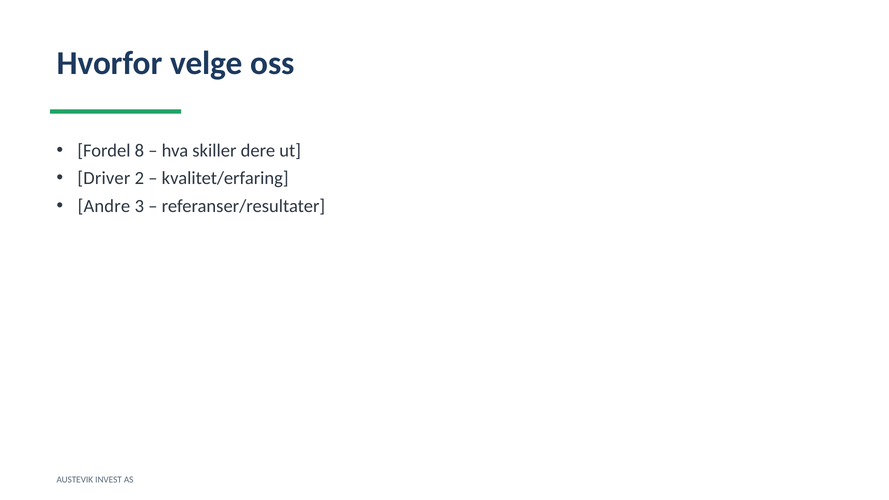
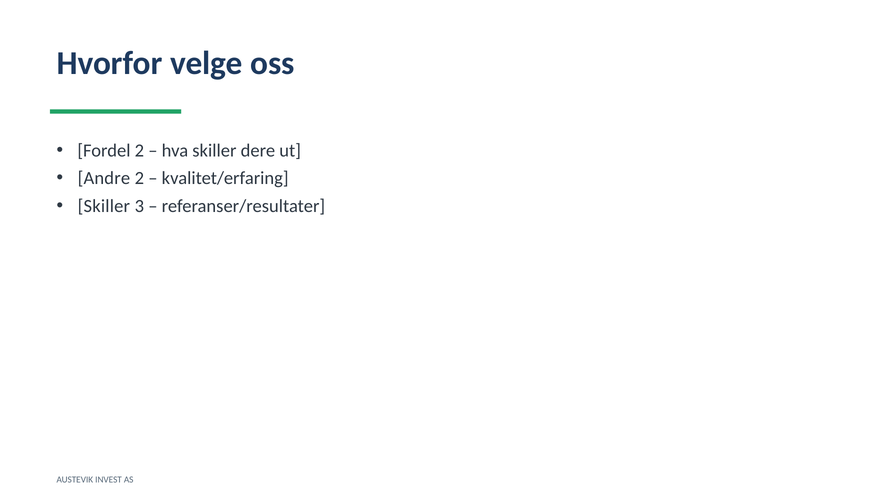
Fordel 8: 8 -> 2 (139, 151)
Driver: Driver -> Andre (104, 178)
Andre: Andre -> Skiller (104, 206)
